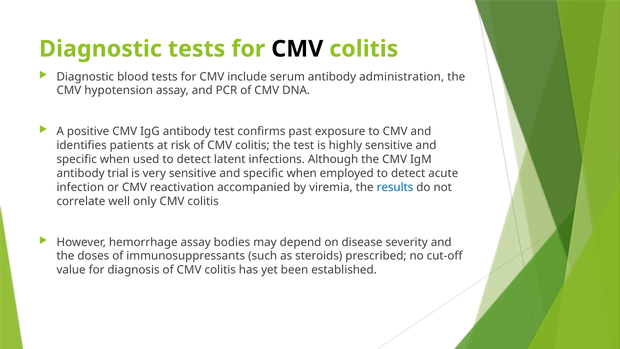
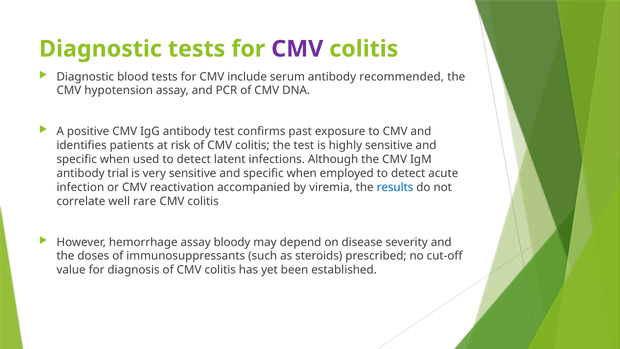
CMV colour: black -> purple (297, 49)
administration: administration -> recommended (402, 77)
only: only -> rare (145, 201)
bodies: bodies -> bloody (232, 242)
